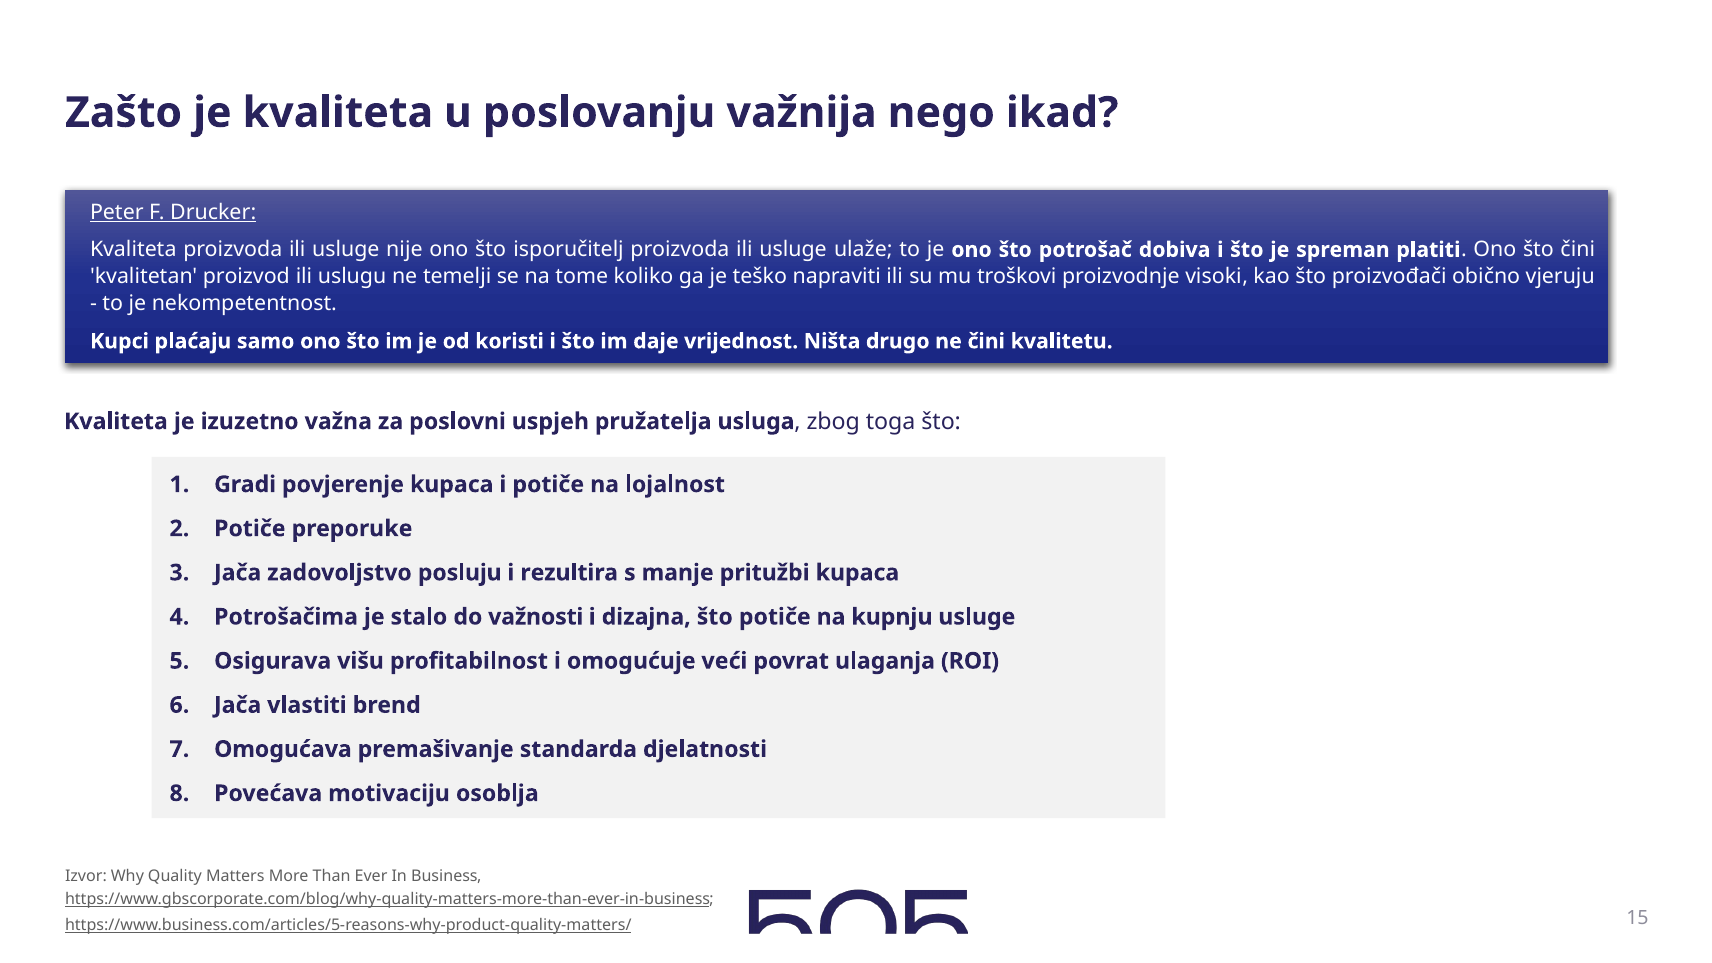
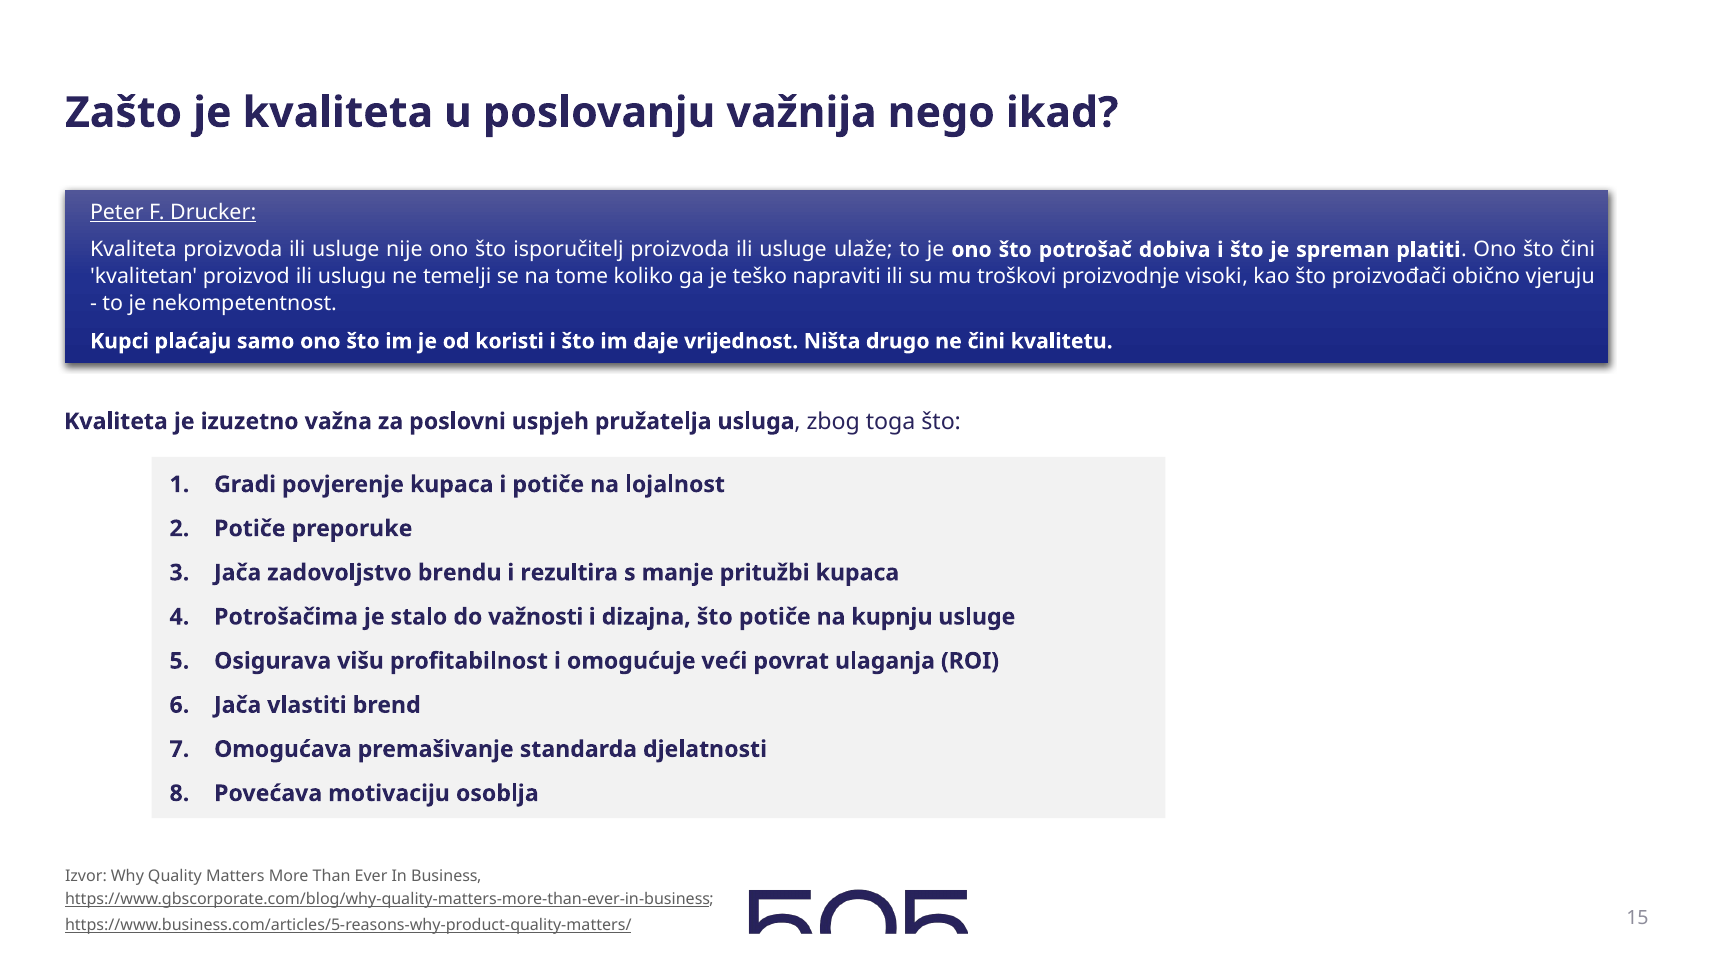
posluju: posluju -> brendu (460, 573)
